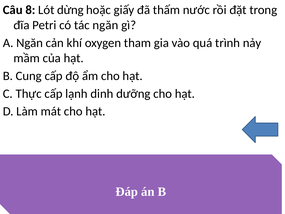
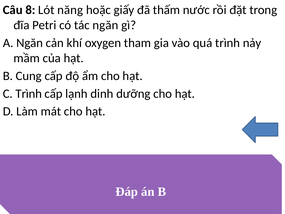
dừng: dừng -> năng (70, 10)
C Thực: Thực -> Trình (29, 94)
